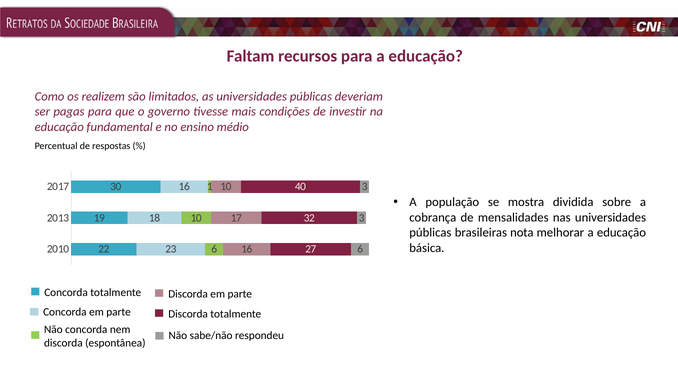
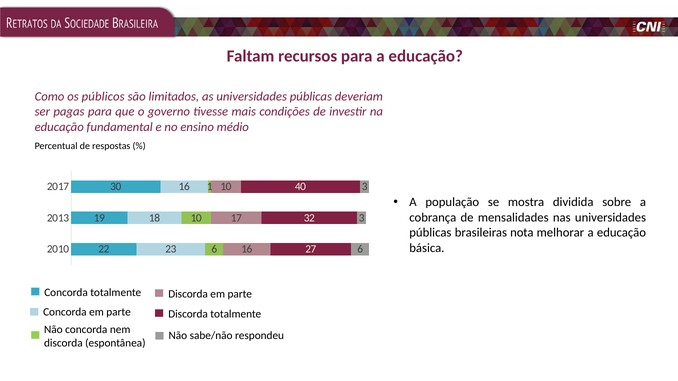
realizem: realizem -> públicos (103, 97)
